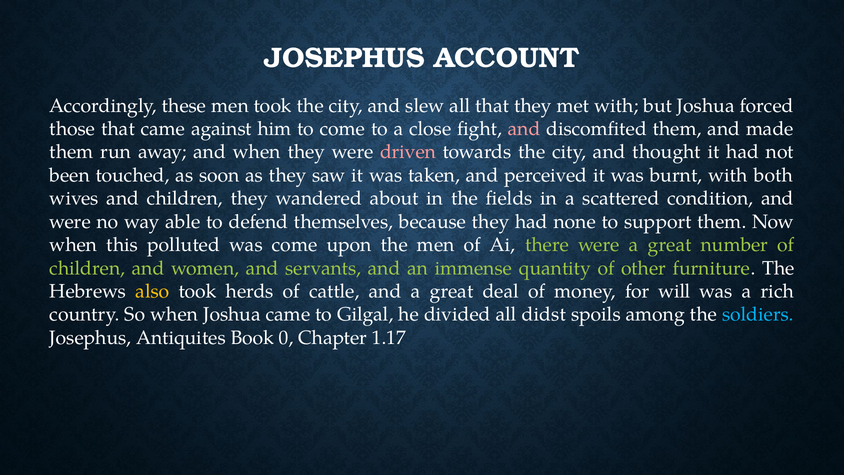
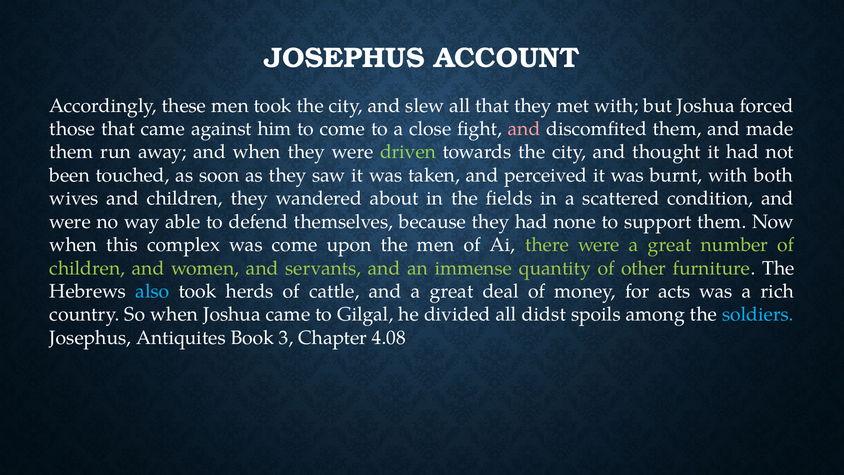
driven colour: pink -> light green (408, 152)
polluted: polluted -> complex (184, 245)
also colour: yellow -> light blue (152, 291)
will: will -> acts (674, 291)
0: 0 -> 3 (286, 338)
1.17: 1.17 -> 4.08 (389, 338)
